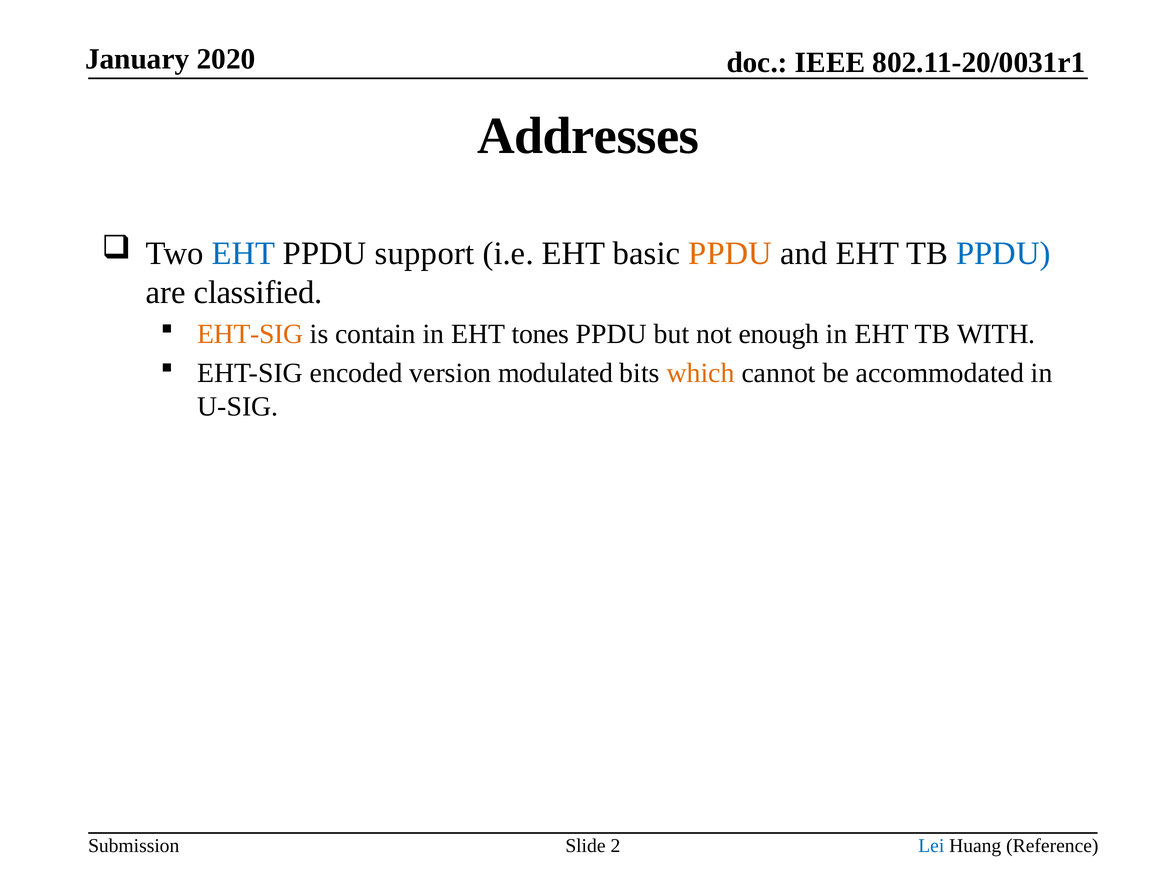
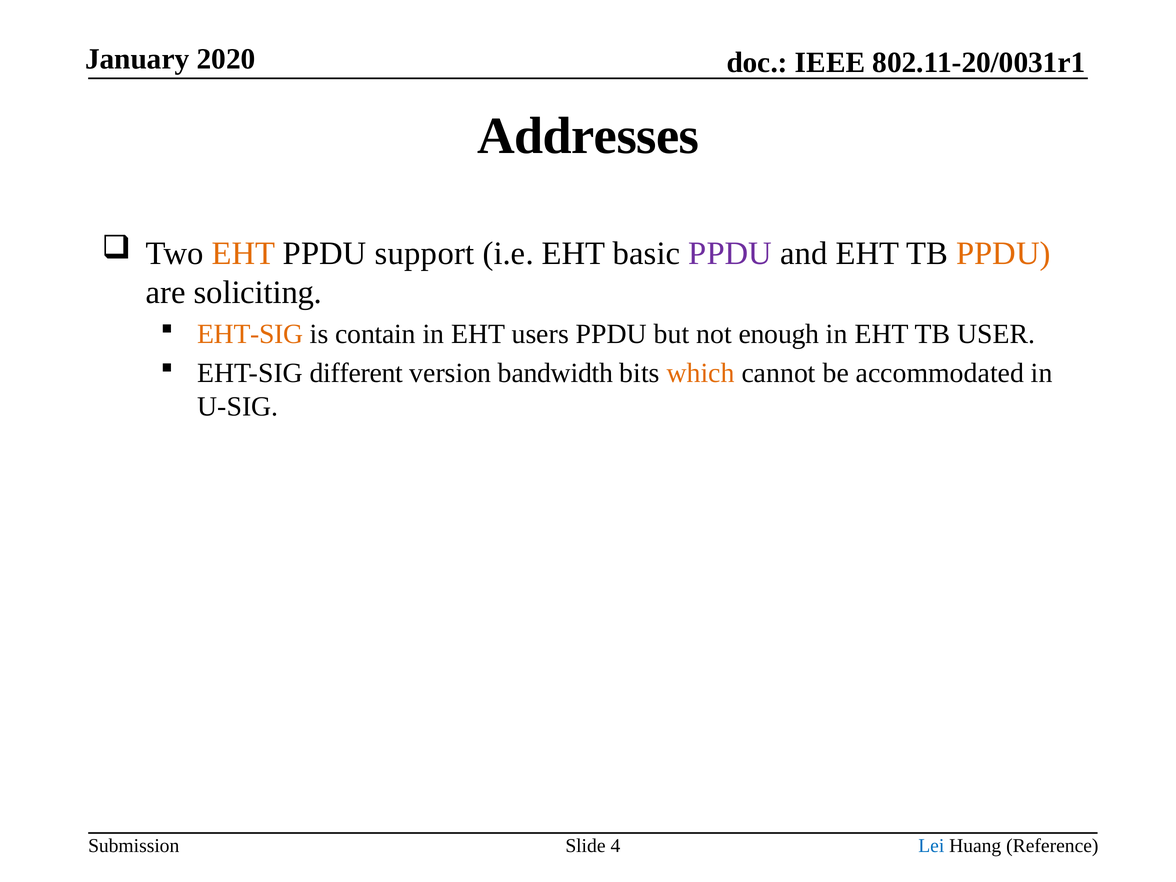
EHT colour: blue -> orange (243, 253)
PPDU colour: orange -> purple (730, 253)
PPDU colour: blue -> orange (1003, 253)
classified: classified -> soliciting (258, 293)
tones: tones -> users (540, 334)
WITH: WITH -> USER (996, 334)
encoded: encoded -> different (356, 373)
modulated: modulated -> bandwidth (555, 373)
2: 2 -> 4 (615, 846)
